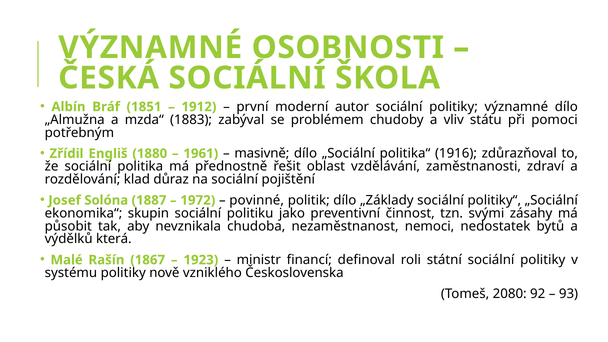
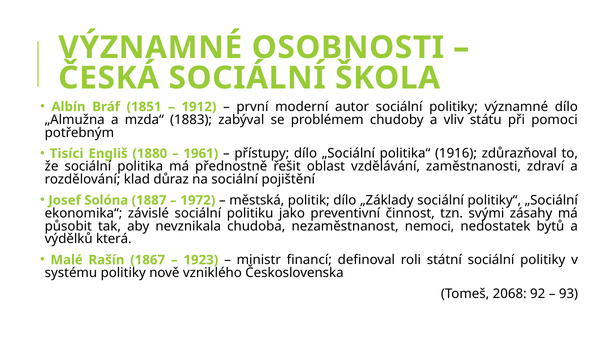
Zřídil: Zřídil -> Tisíci (67, 154)
masivně: masivně -> přístupy (262, 154)
povinné: povinné -> městská (257, 200)
skupin: skupin -> závislé (148, 213)
2080: 2080 -> 2068 (510, 294)
